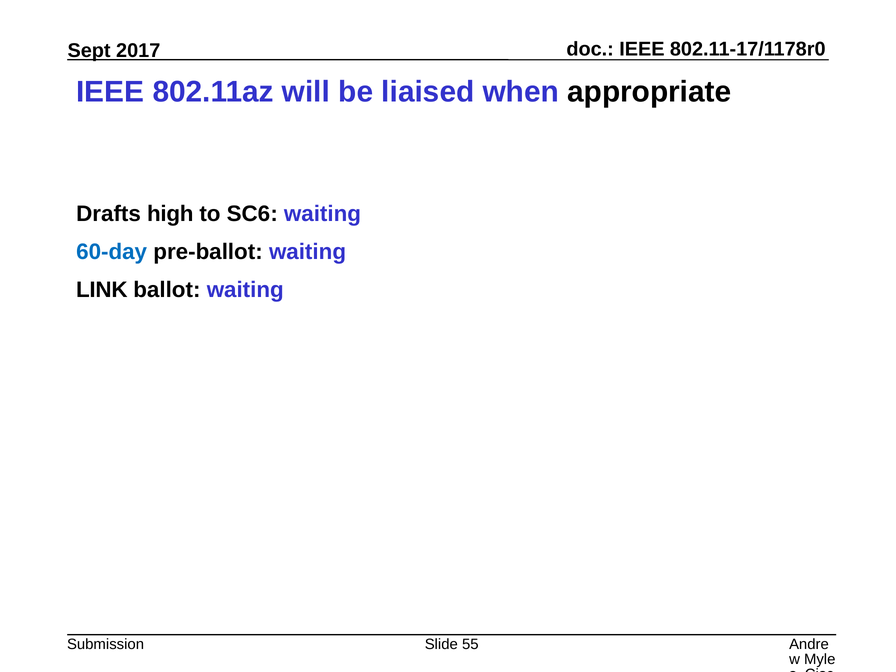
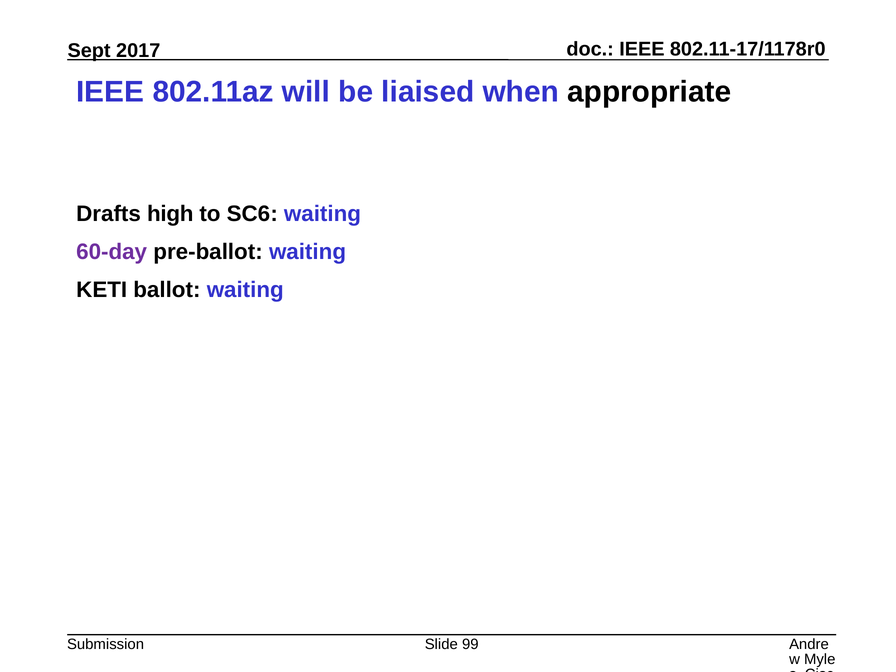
60-day colour: blue -> purple (112, 252)
LINK: LINK -> KETI (102, 290)
55: 55 -> 99 (470, 644)
